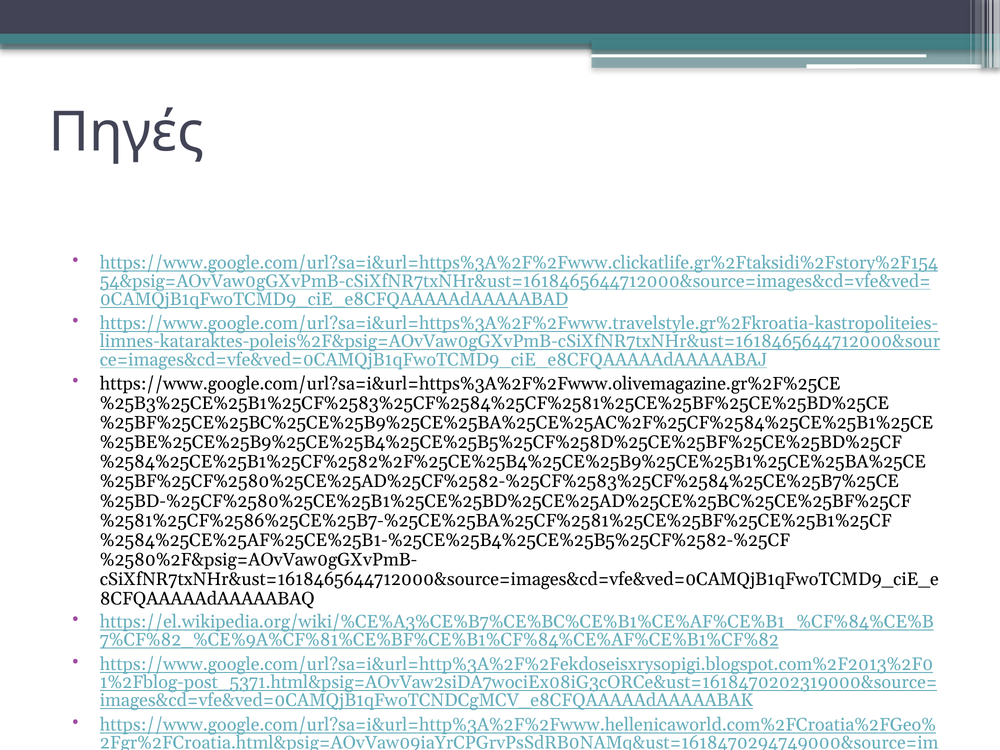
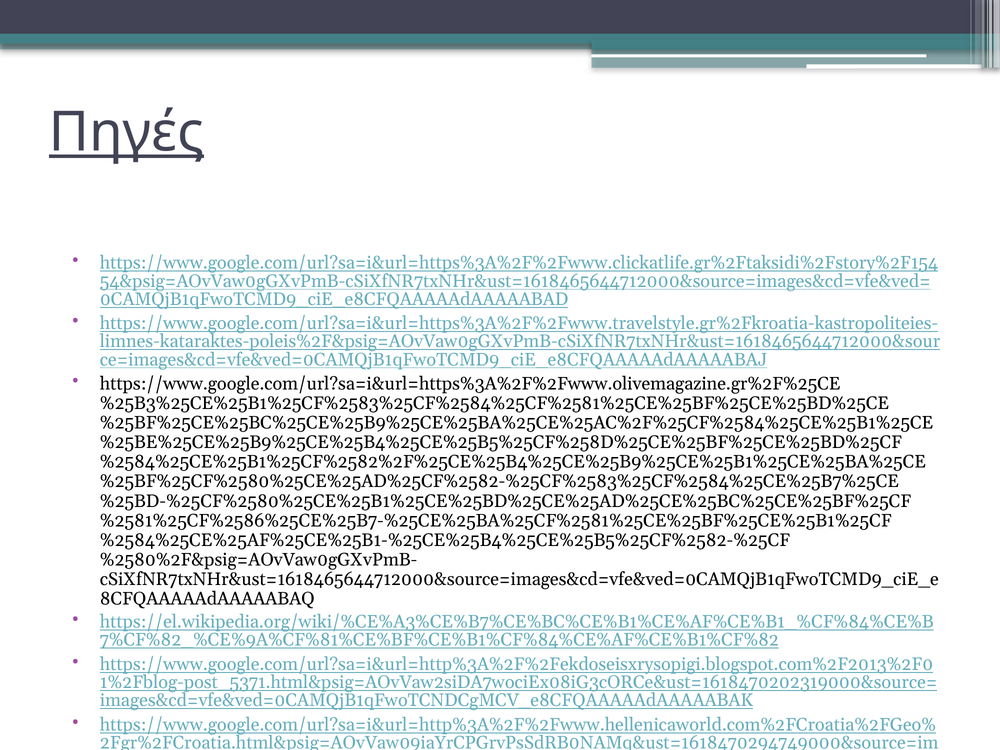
Πηγές underline: none -> present (127, 132)
